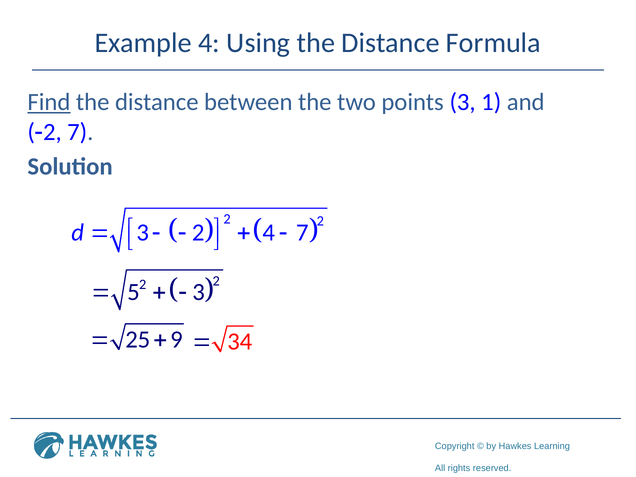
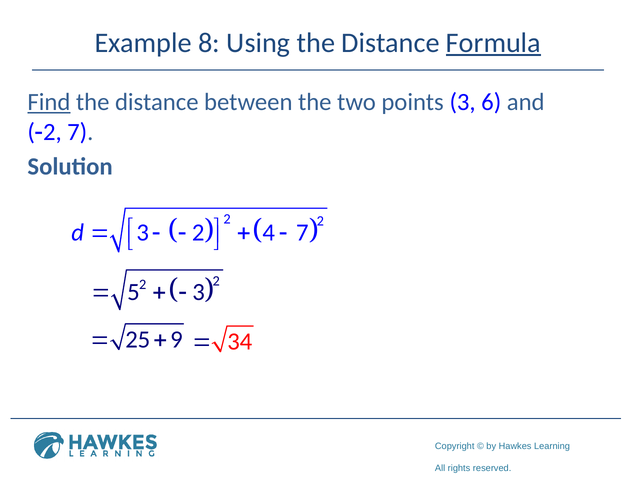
Example 4: 4 -> 8 (209, 43)
Formula underline: none -> present (493, 43)
1: 1 -> 6 (491, 102)
